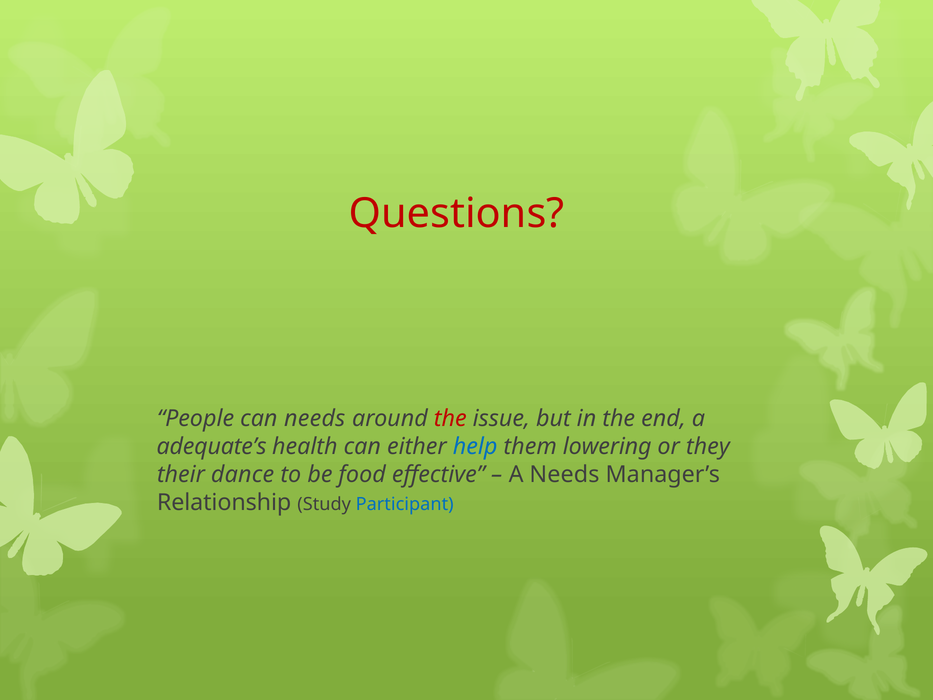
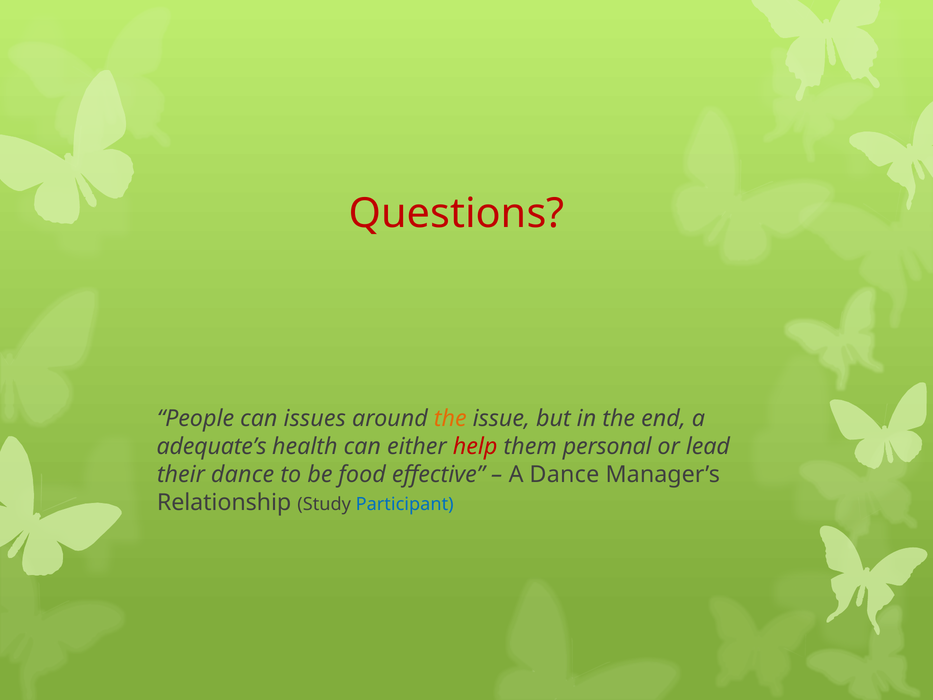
can needs: needs -> issues (315, 419)
the colour: red -> orange (450, 419)
help colour: blue -> red (475, 447)
lowering: lowering -> personal (607, 447)
they: they -> lead (708, 447)
A Needs: Needs -> Dance (564, 475)
